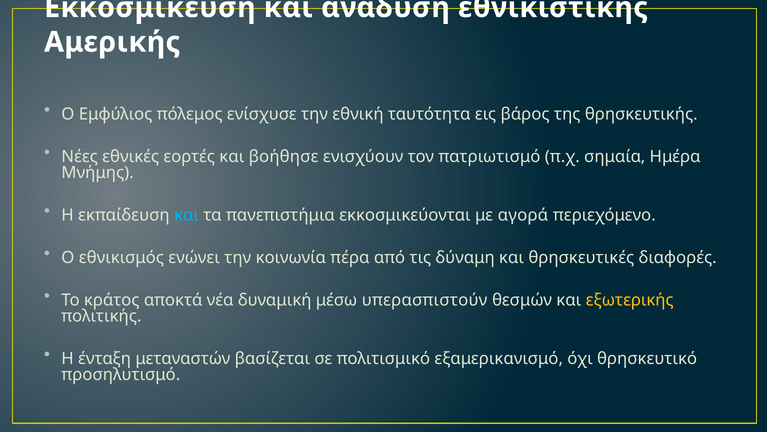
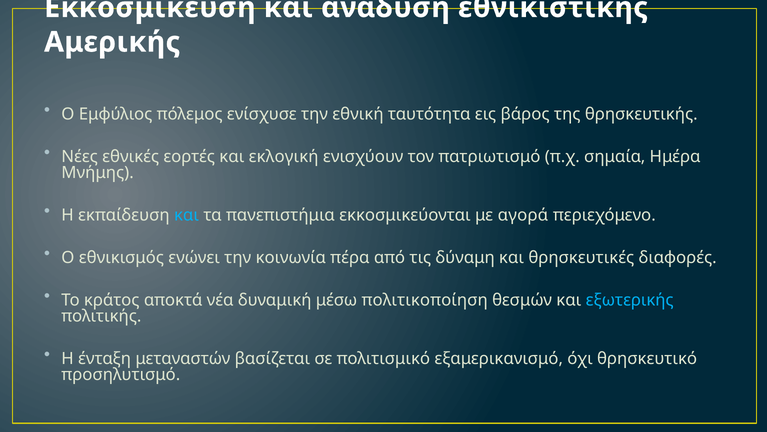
βοήθησε: βοήθησε -> εκλογική (284, 156)
υπερασπιστούν: υπερασπιστούν -> πολιτικοποίηση (425, 300)
εξωτερικής colour: yellow -> light blue (630, 300)
